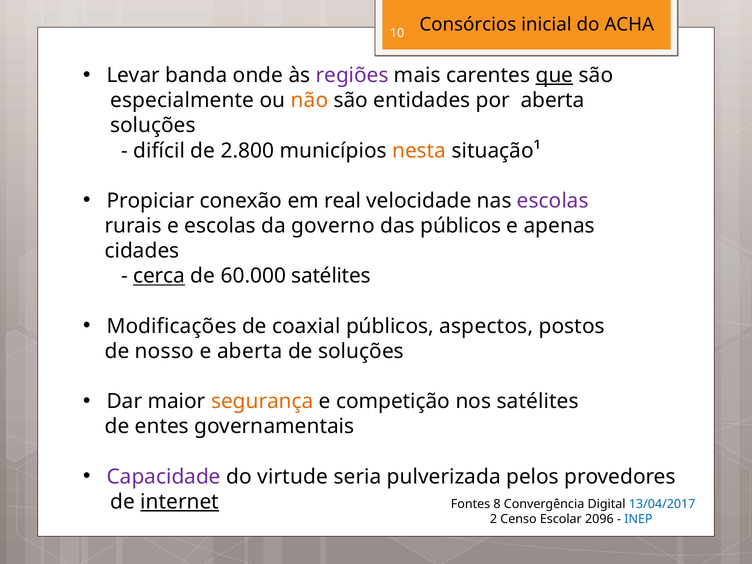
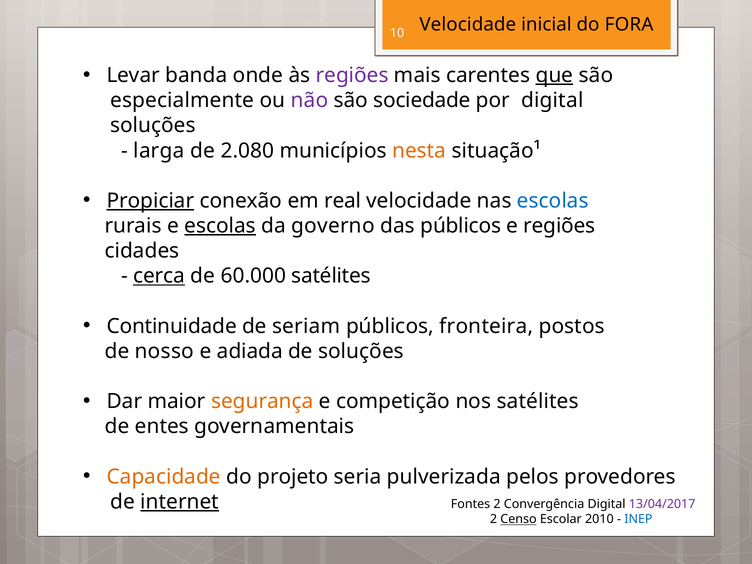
10 Consórcios: Consórcios -> Velocidade (468, 25)
ACHA: ACHA -> FORA (629, 25)
não colour: orange -> purple (310, 100)
entidades: entidades -> sociedade (422, 100)
por aberta: aberta -> digital (552, 100)
difícil: difícil -> larga (159, 151)
2.800: 2.800 -> 2.080 (247, 151)
Propiciar underline: none -> present (150, 201)
escolas colour: purple -> blue (553, 201)
escolas underline: none -> present (220, 226)
e apenas: apenas -> regiões (559, 226)
Modificações: Modificações -> Continuidade (172, 326)
coaxial: coaxial -> seriam (306, 326)
aspectos: aspectos -> fronteira (486, 326)
e aberta: aberta -> adiada (250, 351)
Capacidade colour: purple -> orange (164, 477)
virtude: virtude -> projeto (293, 477)
Fontes 8: 8 -> 2 (497, 504)
13/04/2017 colour: blue -> purple (662, 504)
Censo underline: none -> present (518, 519)
2096: 2096 -> 2010 (599, 519)
